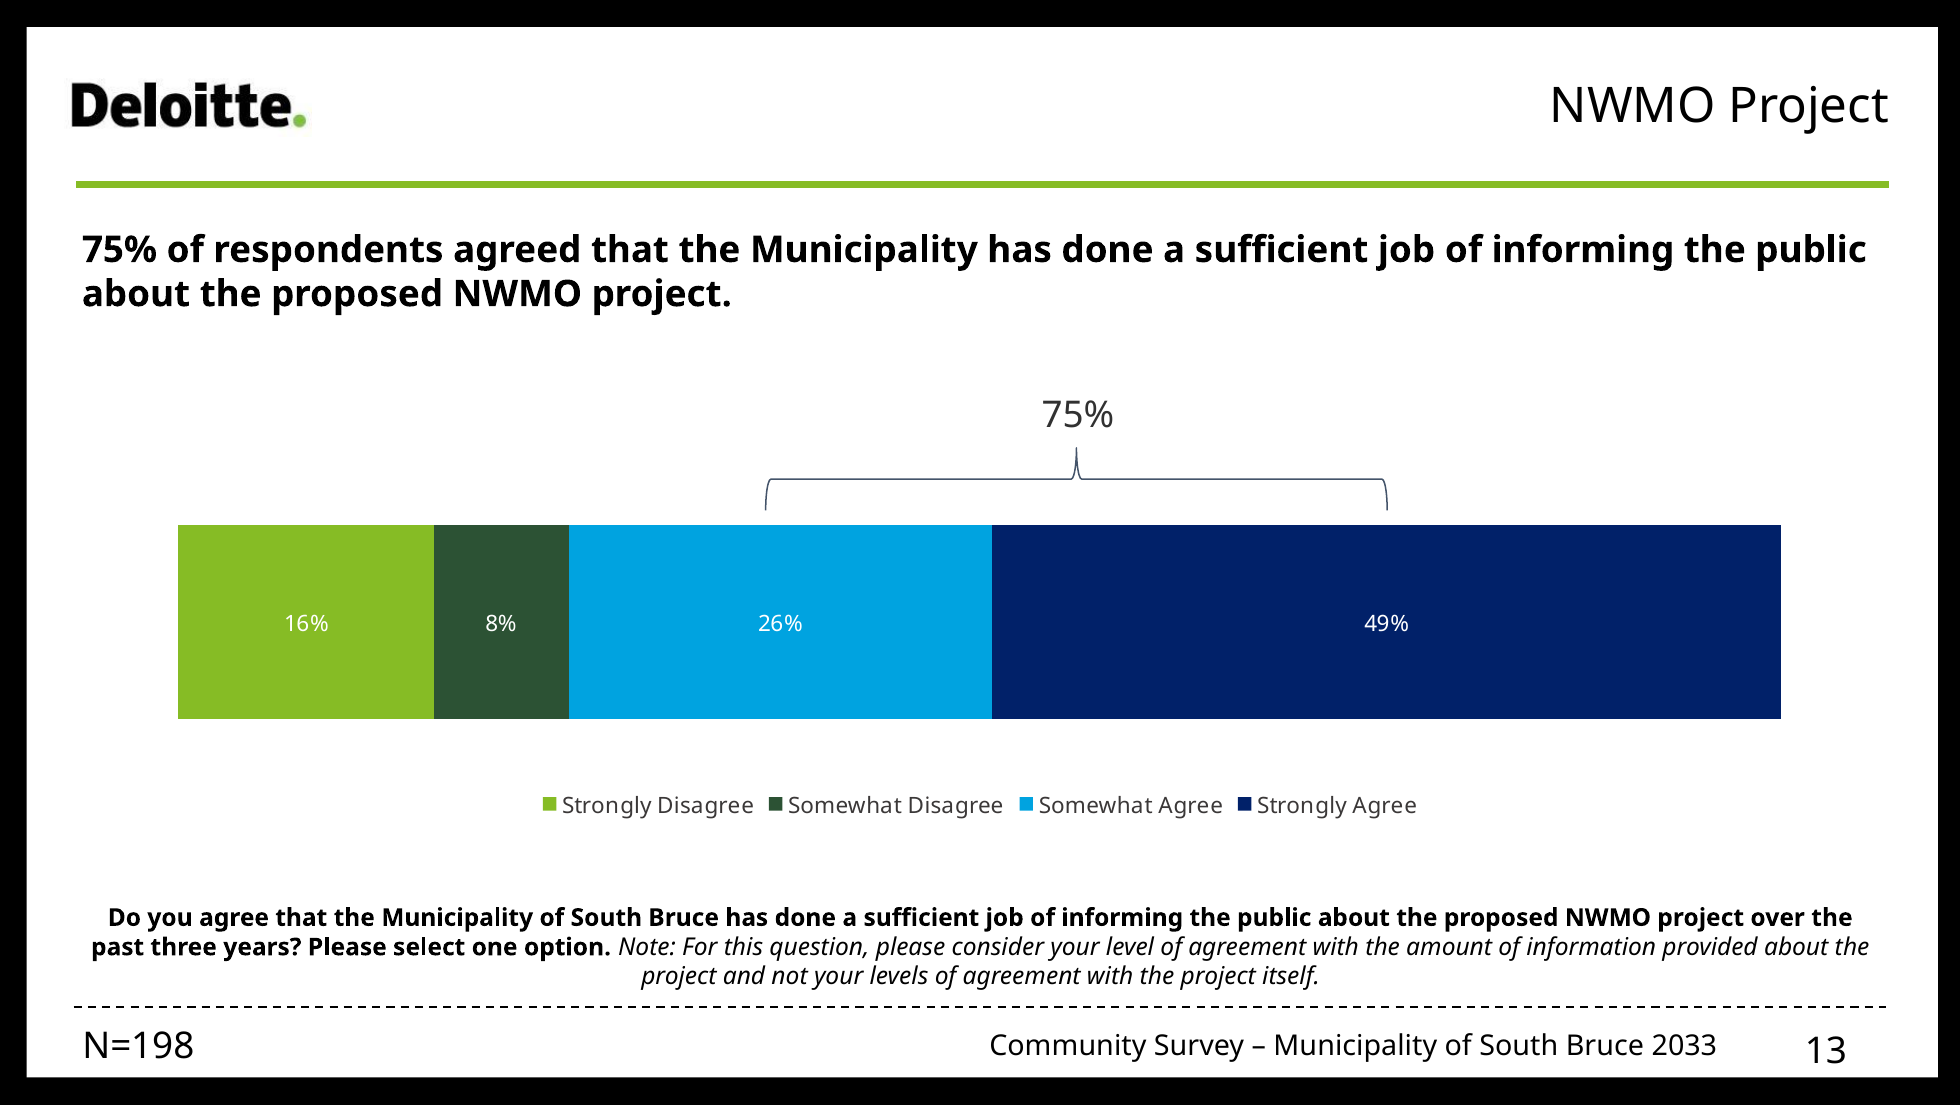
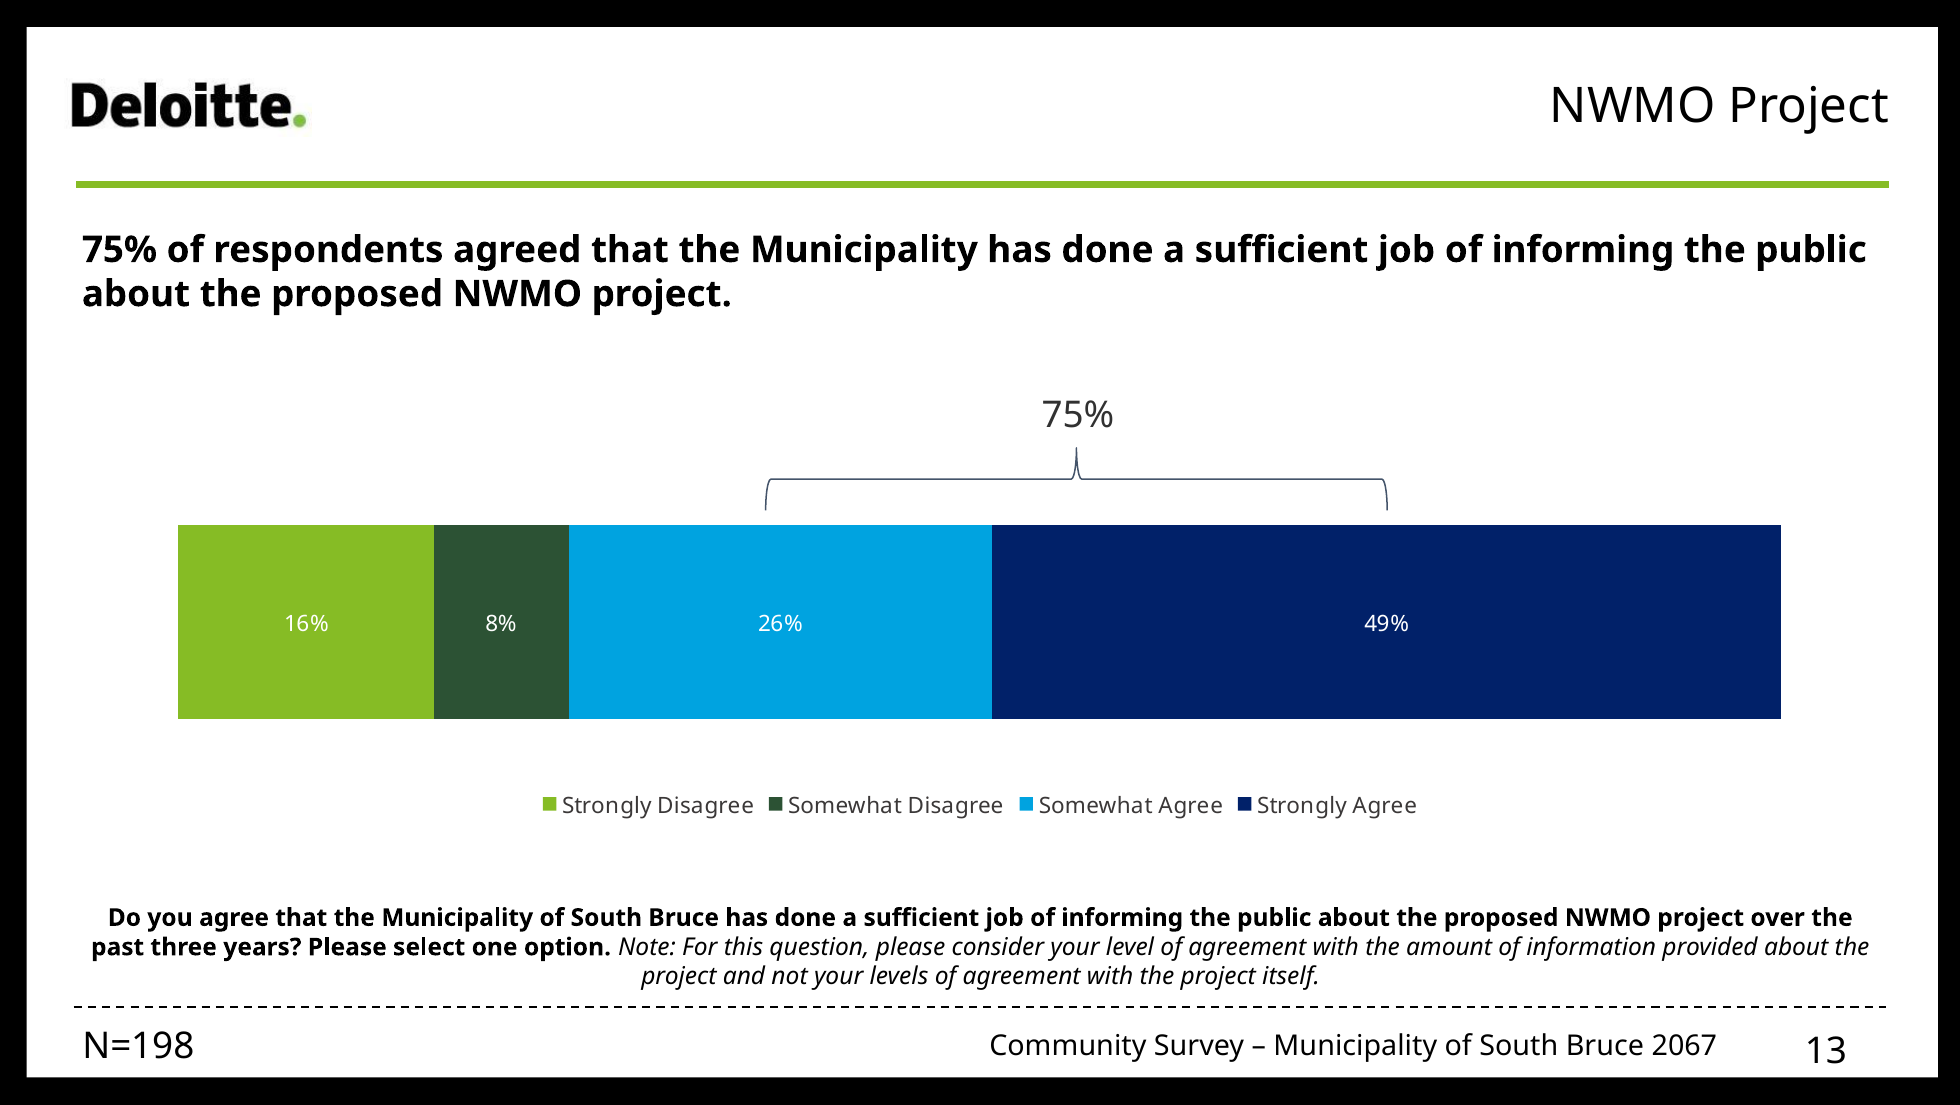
2033: 2033 -> 2067 (1684, 1046)
